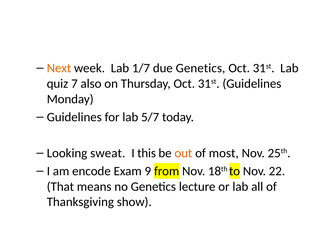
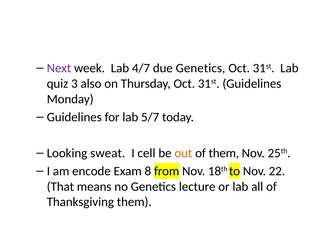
Next colour: orange -> purple (59, 68)
1/7: 1/7 -> 4/7 (141, 68)
7: 7 -> 3 (74, 84)
this: this -> cell (146, 153)
of most: most -> them (224, 153)
9: 9 -> 8 (148, 171)
Thanksgiving show: show -> them (134, 202)
